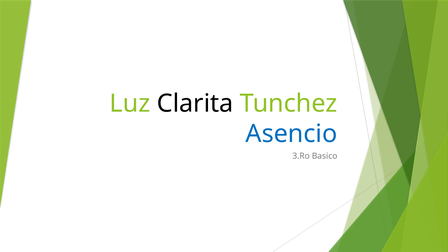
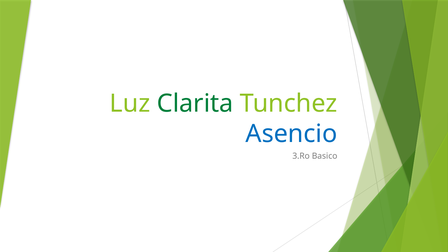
Clarita colour: black -> green (195, 104)
